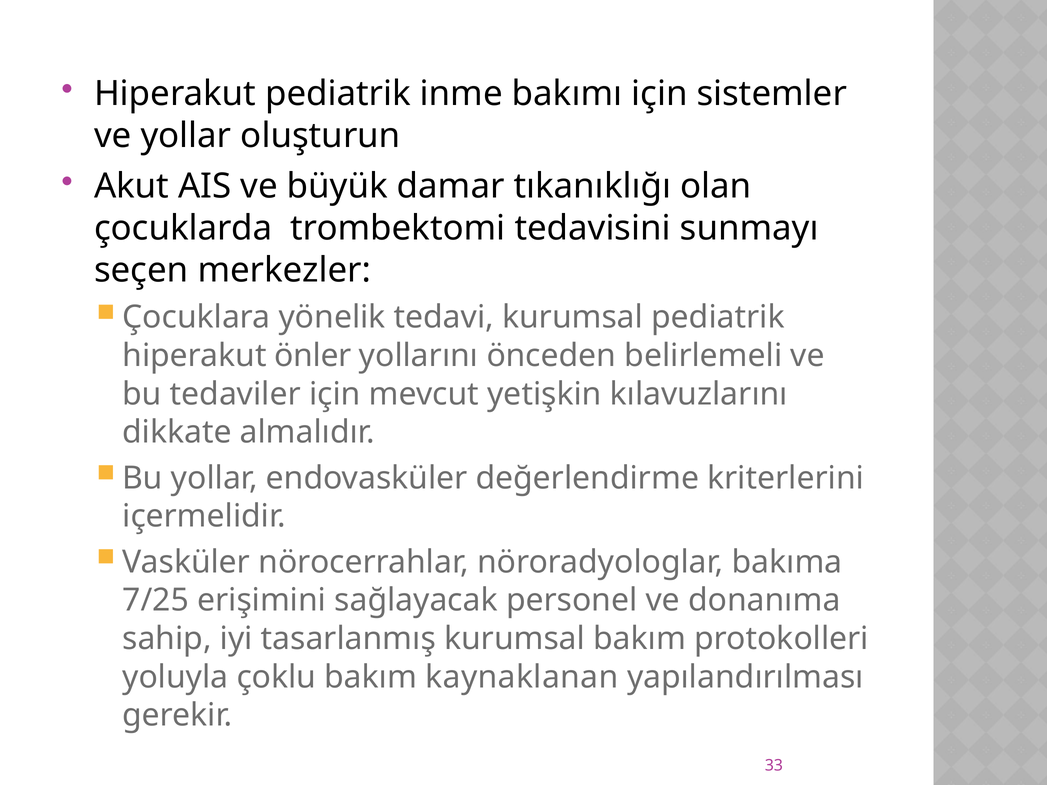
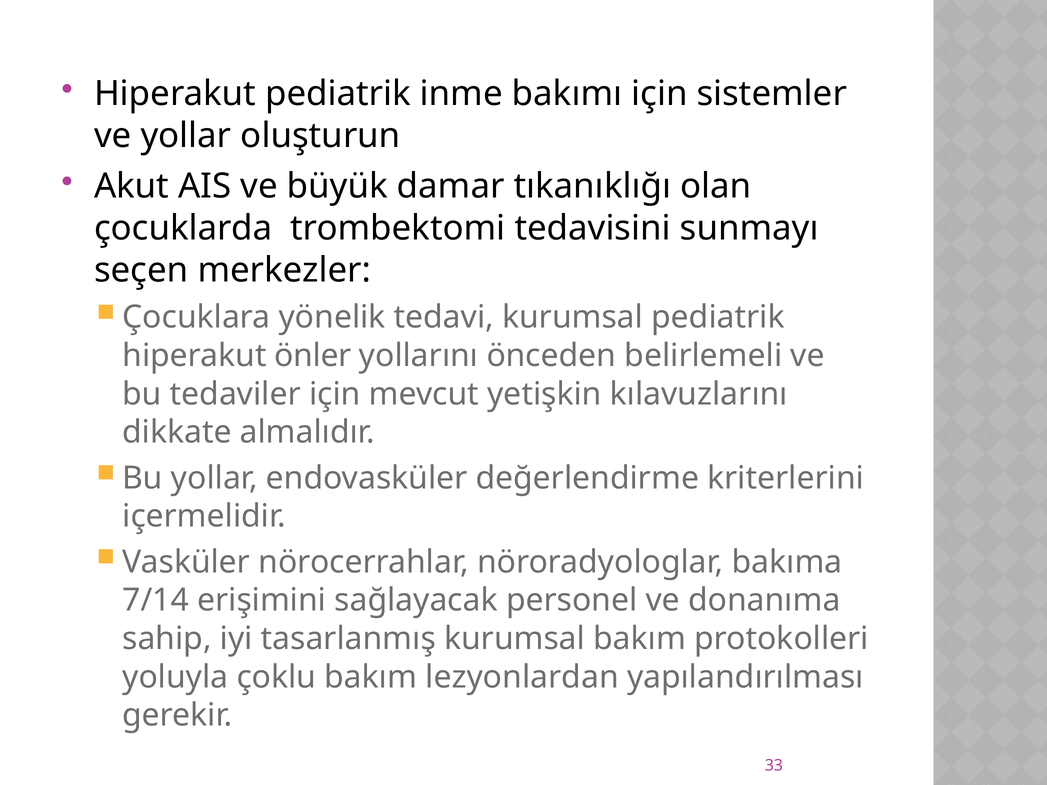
7/25: 7/25 -> 7/14 (156, 601)
kaynaklanan: kaynaklanan -> lezyonlardan (522, 677)
